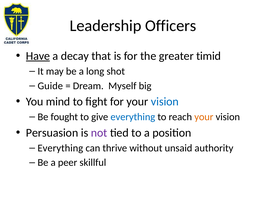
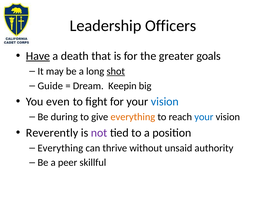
decay: decay -> death (75, 56)
timid: timid -> goals (209, 56)
shot underline: none -> present (116, 71)
Myself: Myself -> Keepin (122, 86)
mind: mind -> even (58, 101)
fought: fought -> during (64, 117)
everything colour: blue -> orange (133, 117)
your colour: orange -> blue (204, 117)
Persuasion: Persuasion -> Reverently (52, 132)
